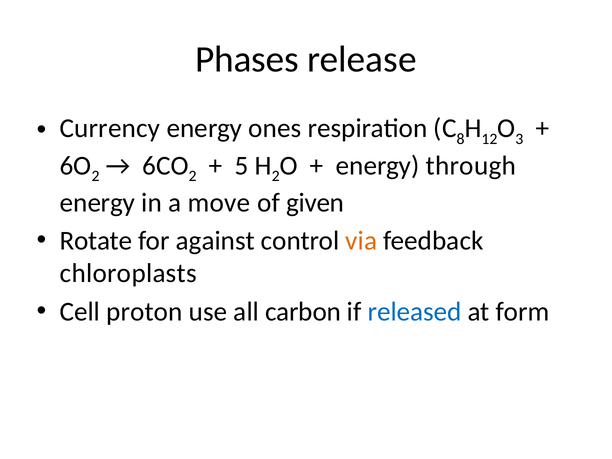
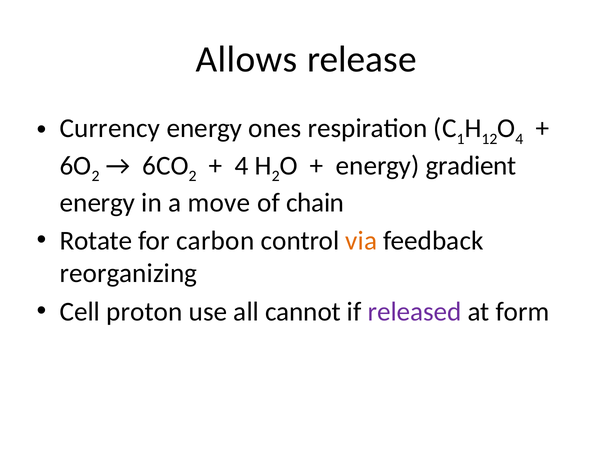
Phases: Phases -> Allows (247, 59)
8: 8 -> 1 (461, 139)
3: 3 -> 4 (519, 139)
5: 5 -> 4 (242, 166)
through: through -> gradient (471, 166)
given: given -> chain (315, 203)
against: against -> carbon (215, 241)
chloroplasts: chloroplasts -> reorganizing (128, 273)
carbon: carbon -> cannot (303, 312)
released colour: blue -> purple (415, 312)
